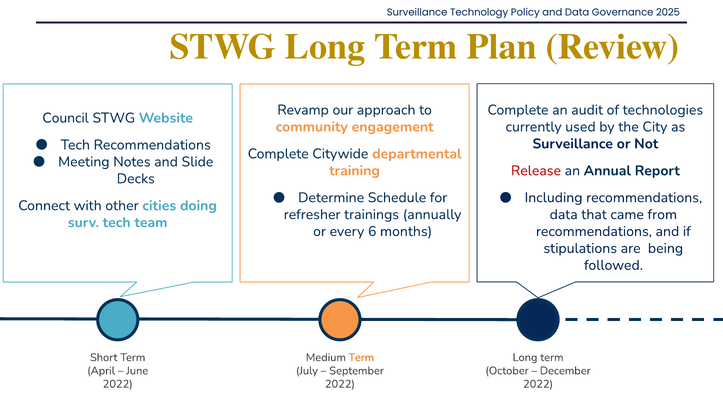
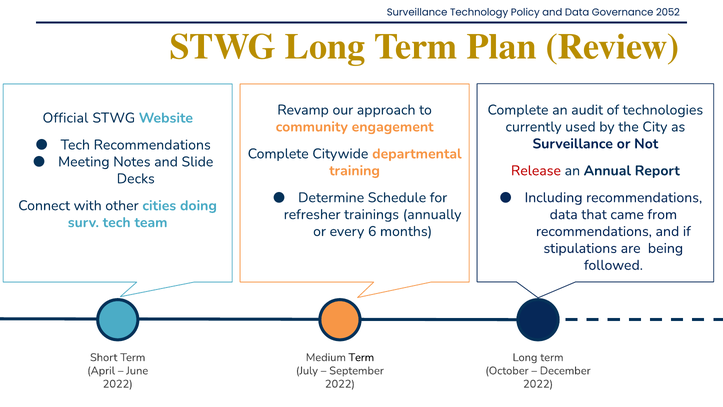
2025: 2025 -> 2052 (668, 12)
Council: Council -> Official (65, 118)
Term colour: orange -> black (361, 357)
